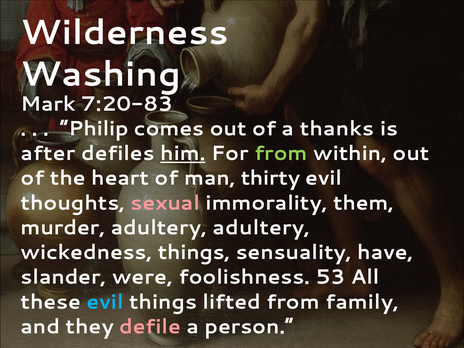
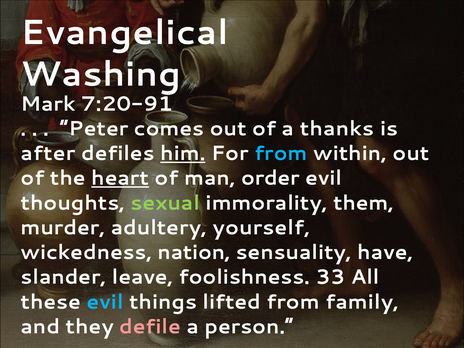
Wilderness: Wilderness -> Evangelical (125, 33)
7:20-83: 7:20-83 -> 7:20-91 (127, 104)
Philip: Philip -> Peter (94, 129)
from colour: light green -> light blue (281, 153)
heart underline: none -> present (120, 178)
thirty: thirty -> order (270, 178)
sexual colour: pink -> light green (165, 203)
adultery adultery: adultery -> yourself (261, 228)
wickedness things: things -> nation (194, 252)
were: were -> leave (143, 277)
53: 53 -> 33 (330, 277)
